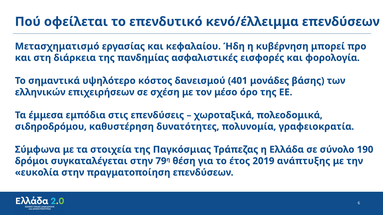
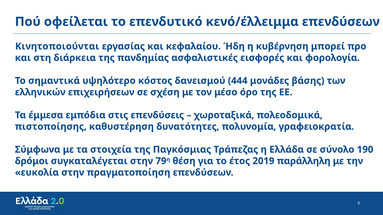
Μετασχηματισμό: Μετασχηματισμό -> Κινητοποιούνται (57, 46)
401: 401 -> 444 (238, 81)
σιδηροδρόμου: σιδηροδρόμου -> πιστοποίησης (51, 127)
ανάπτυξης: ανάπτυξης -> παράλληλη (304, 161)
